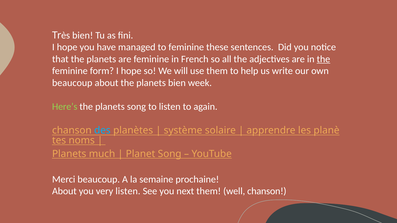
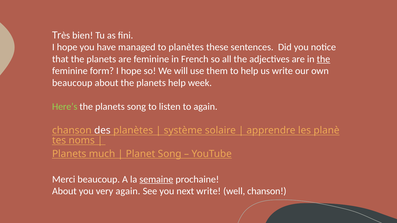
to feminine: feminine -> planètes (186, 47)
planets bien: bien -> help (177, 83)
des colour: light blue -> white (102, 131)
semaine underline: none -> present (156, 180)
very listen: listen -> again (128, 191)
next them: them -> write (209, 191)
